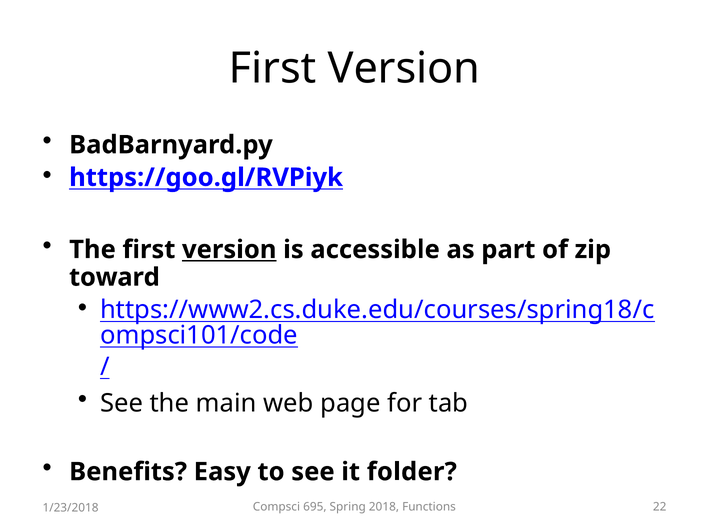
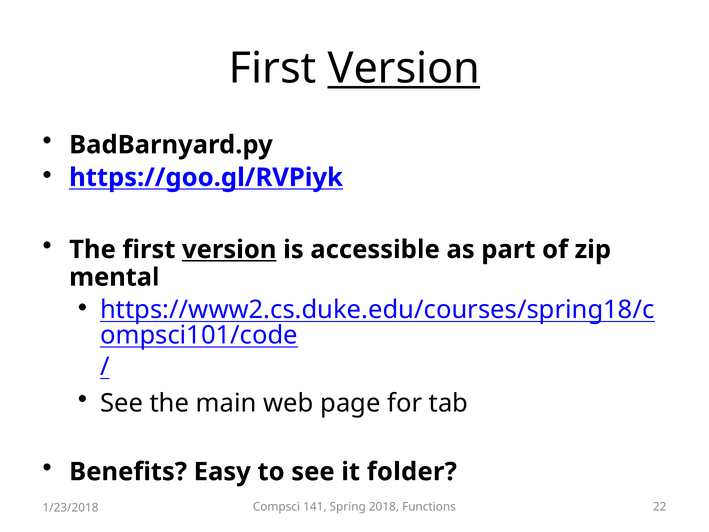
Version underline: none -> present (404, 69)
toward: toward -> mental (114, 277)
695: 695 -> 141 (315, 507)
